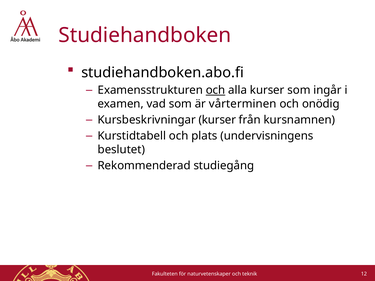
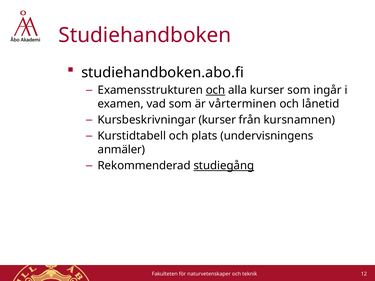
onödig: onödig -> lånetid (321, 104)
beslutet: beslutet -> anmäler (121, 150)
studiegång underline: none -> present (224, 166)
